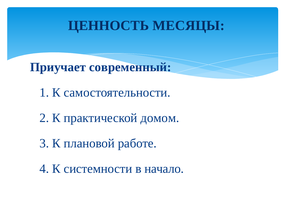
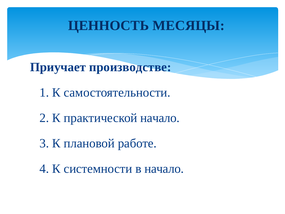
современный: современный -> производстве (130, 67)
практической домом: домом -> начало (160, 118)
